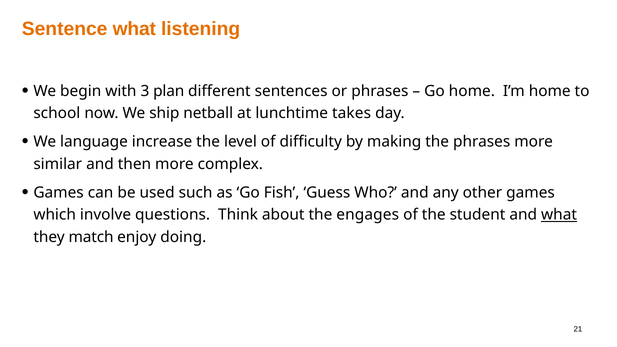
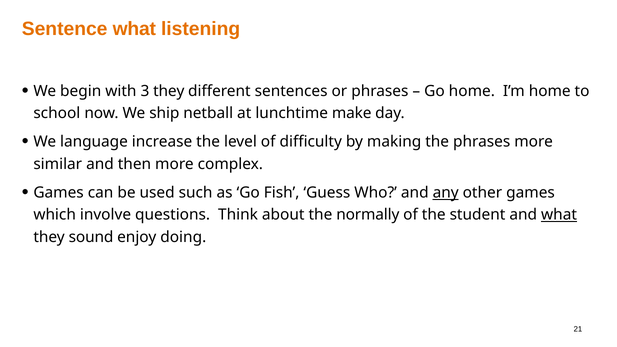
3 plan: plan -> they (169, 91)
takes: takes -> make (352, 113)
any underline: none -> present (446, 193)
engages: engages -> normally (368, 215)
match: match -> sound (91, 237)
